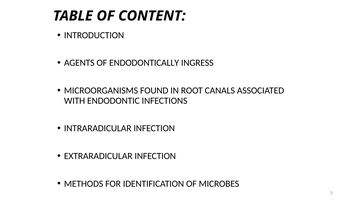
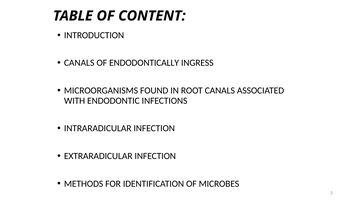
AGENTS: AGENTS -> CANALS (79, 63)
